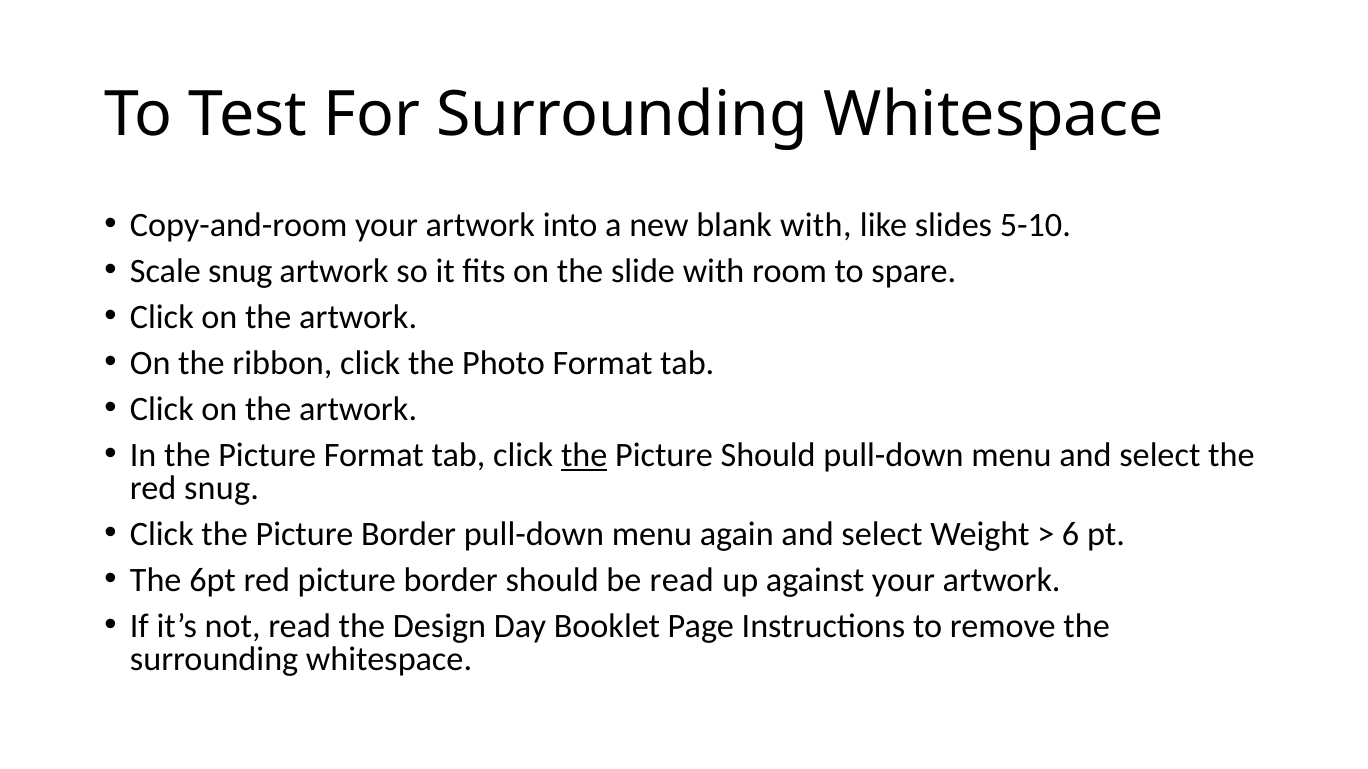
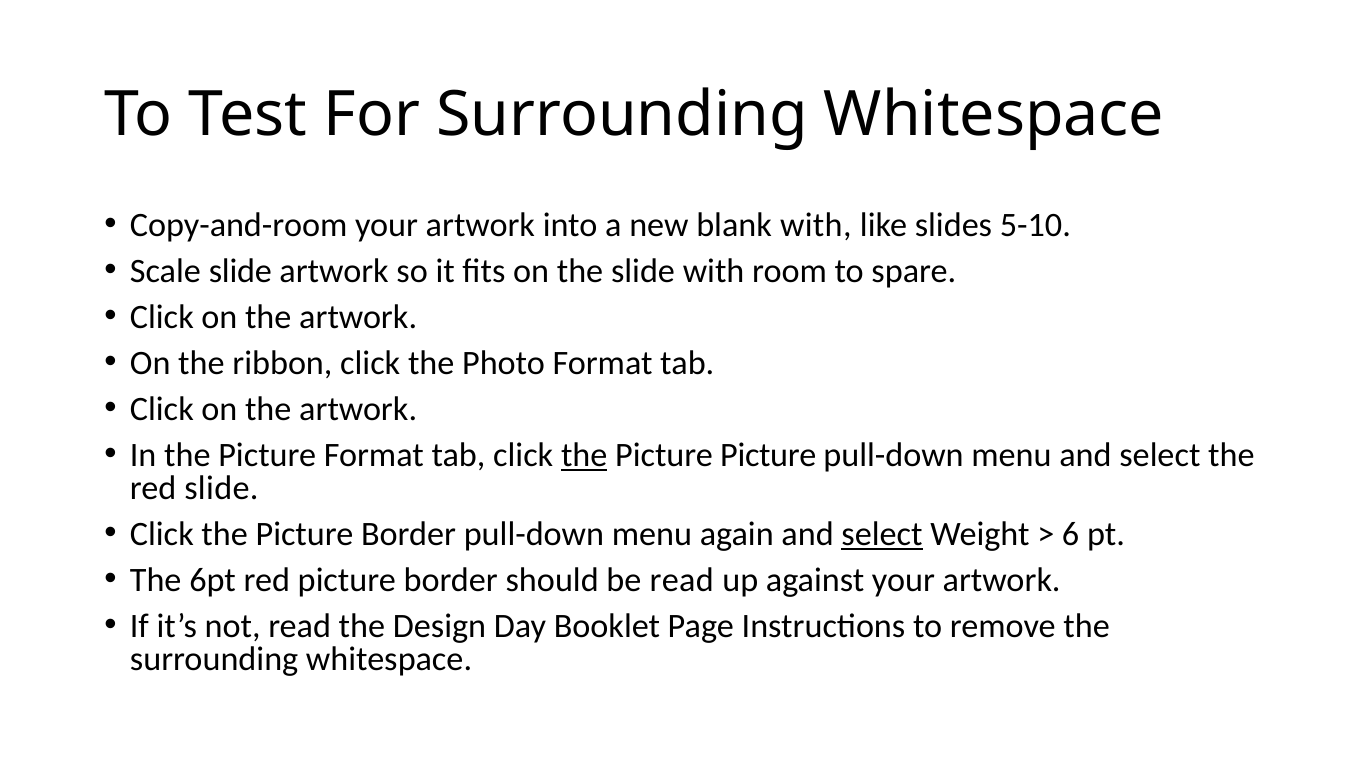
Scale snug: snug -> slide (240, 271)
Picture Should: Should -> Picture (768, 455)
red snug: snug -> slide (221, 489)
select underline: none -> present (882, 535)
